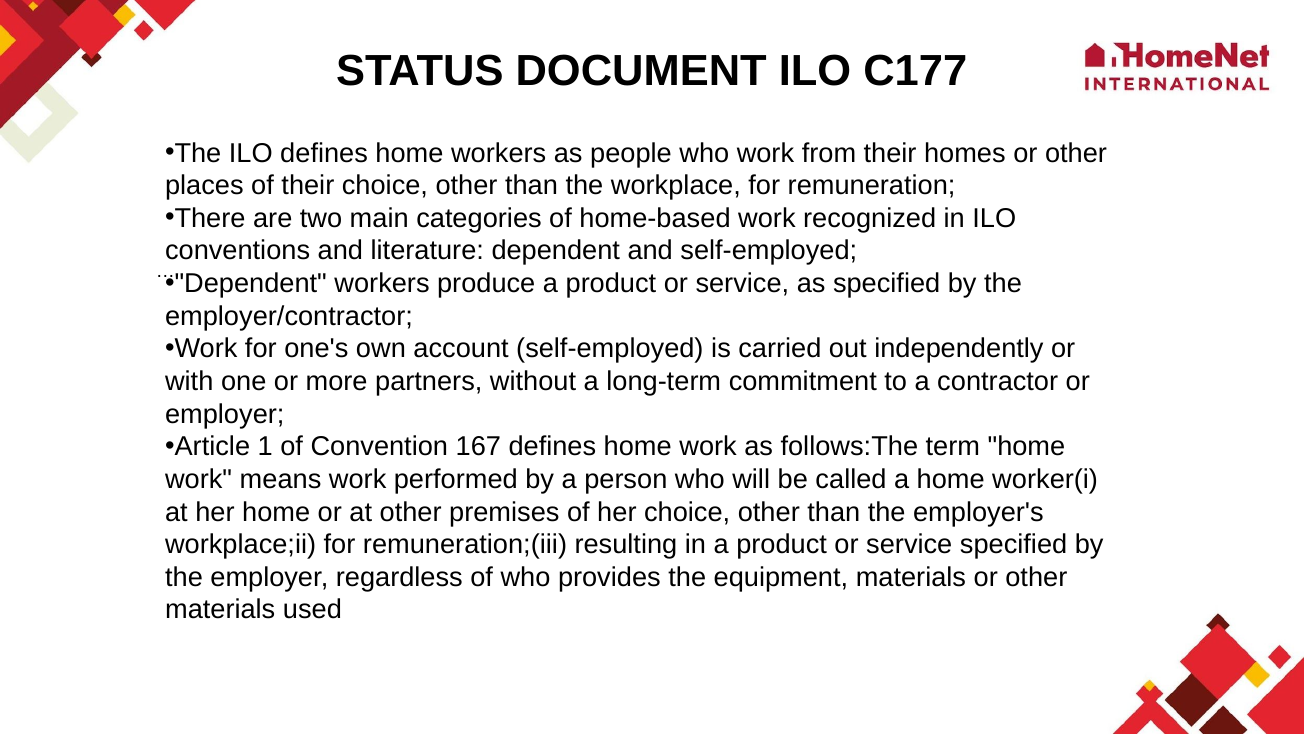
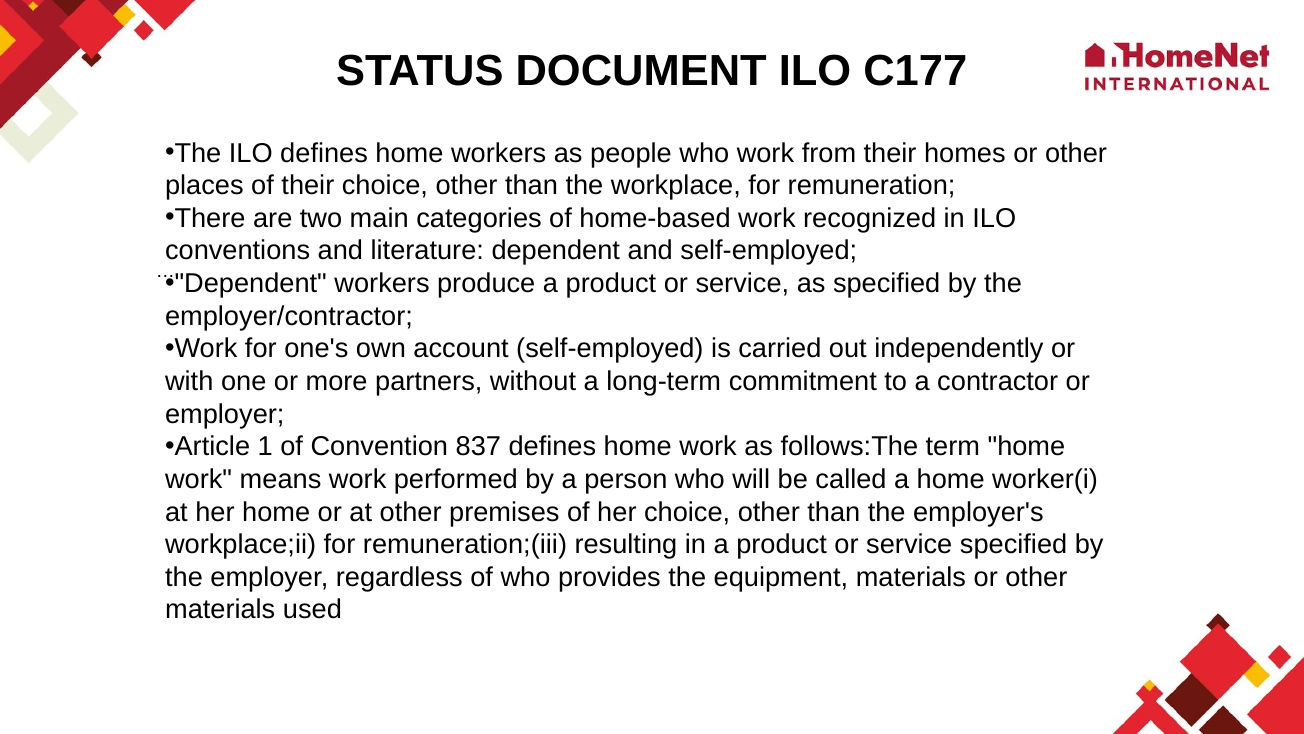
167: 167 -> 837 (478, 446)
